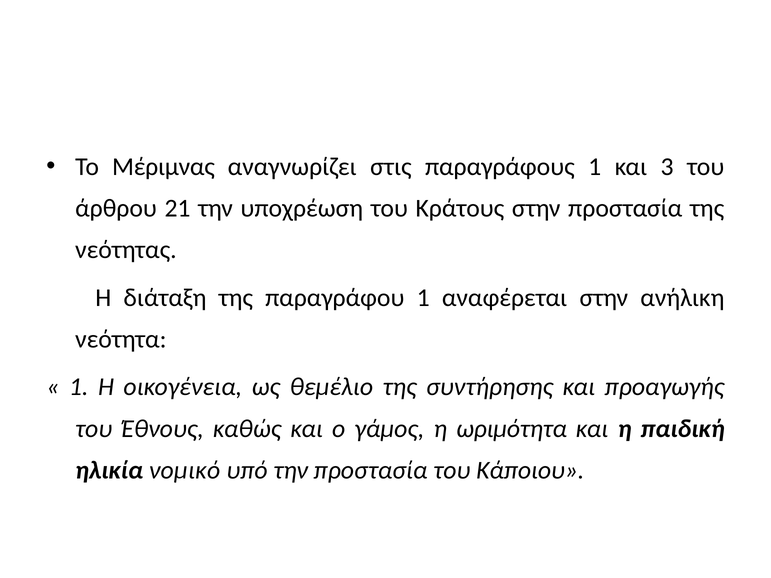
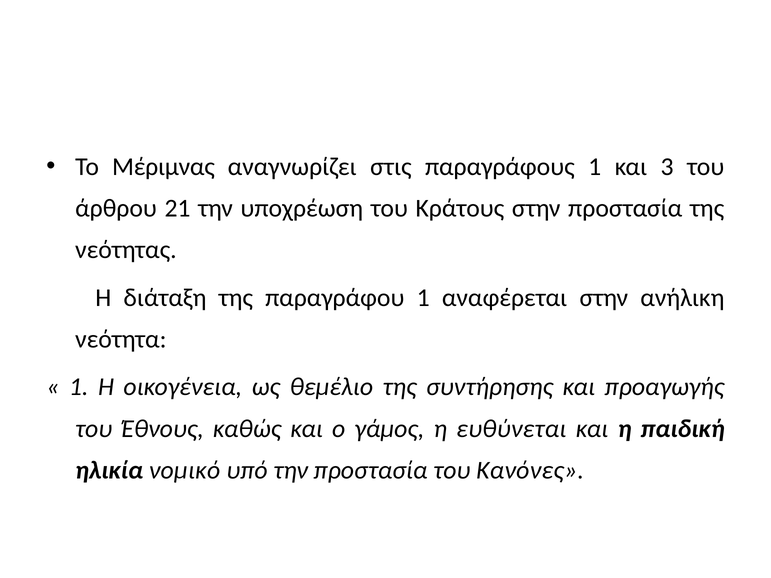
ωριμότητα: ωριμότητα -> ευθύνεται (511, 429)
Κάποιου: Κάποιου -> Κανόνες (530, 470)
